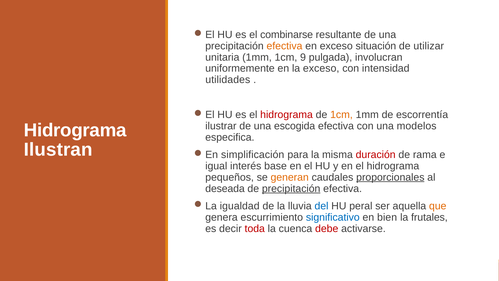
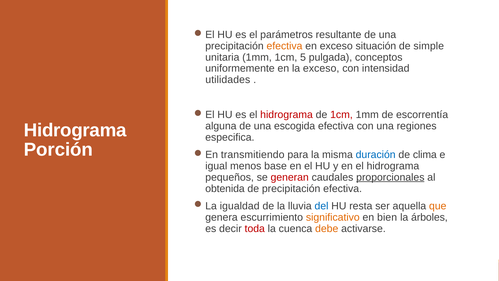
combinarse: combinarse -> parámetros (287, 35)
utilizar: utilizar -> simple (429, 46)
9: 9 -> 5 (303, 57)
involucran: involucran -> conceptos (379, 57)
1cm colour: orange -> red (341, 115)
ilustrar: ilustrar -> alguna (221, 126)
modelos: modelos -> regiones (417, 126)
Ilustran: Ilustran -> Porción (58, 149)
simplificación: simplificación -> transmitiendo (253, 155)
duración colour: red -> blue (376, 155)
rama: rama -> clima (425, 155)
interés: interés -> menos (246, 166)
generan colour: orange -> red (290, 177)
deseada: deseada -> obtenida (225, 188)
precipitación underline: present -> none (291, 188)
peral: peral -> resta (361, 206)
significativo colour: blue -> orange (333, 217)
frutales: frutales -> árboles (429, 217)
debe colour: red -> orange (327, 228)
